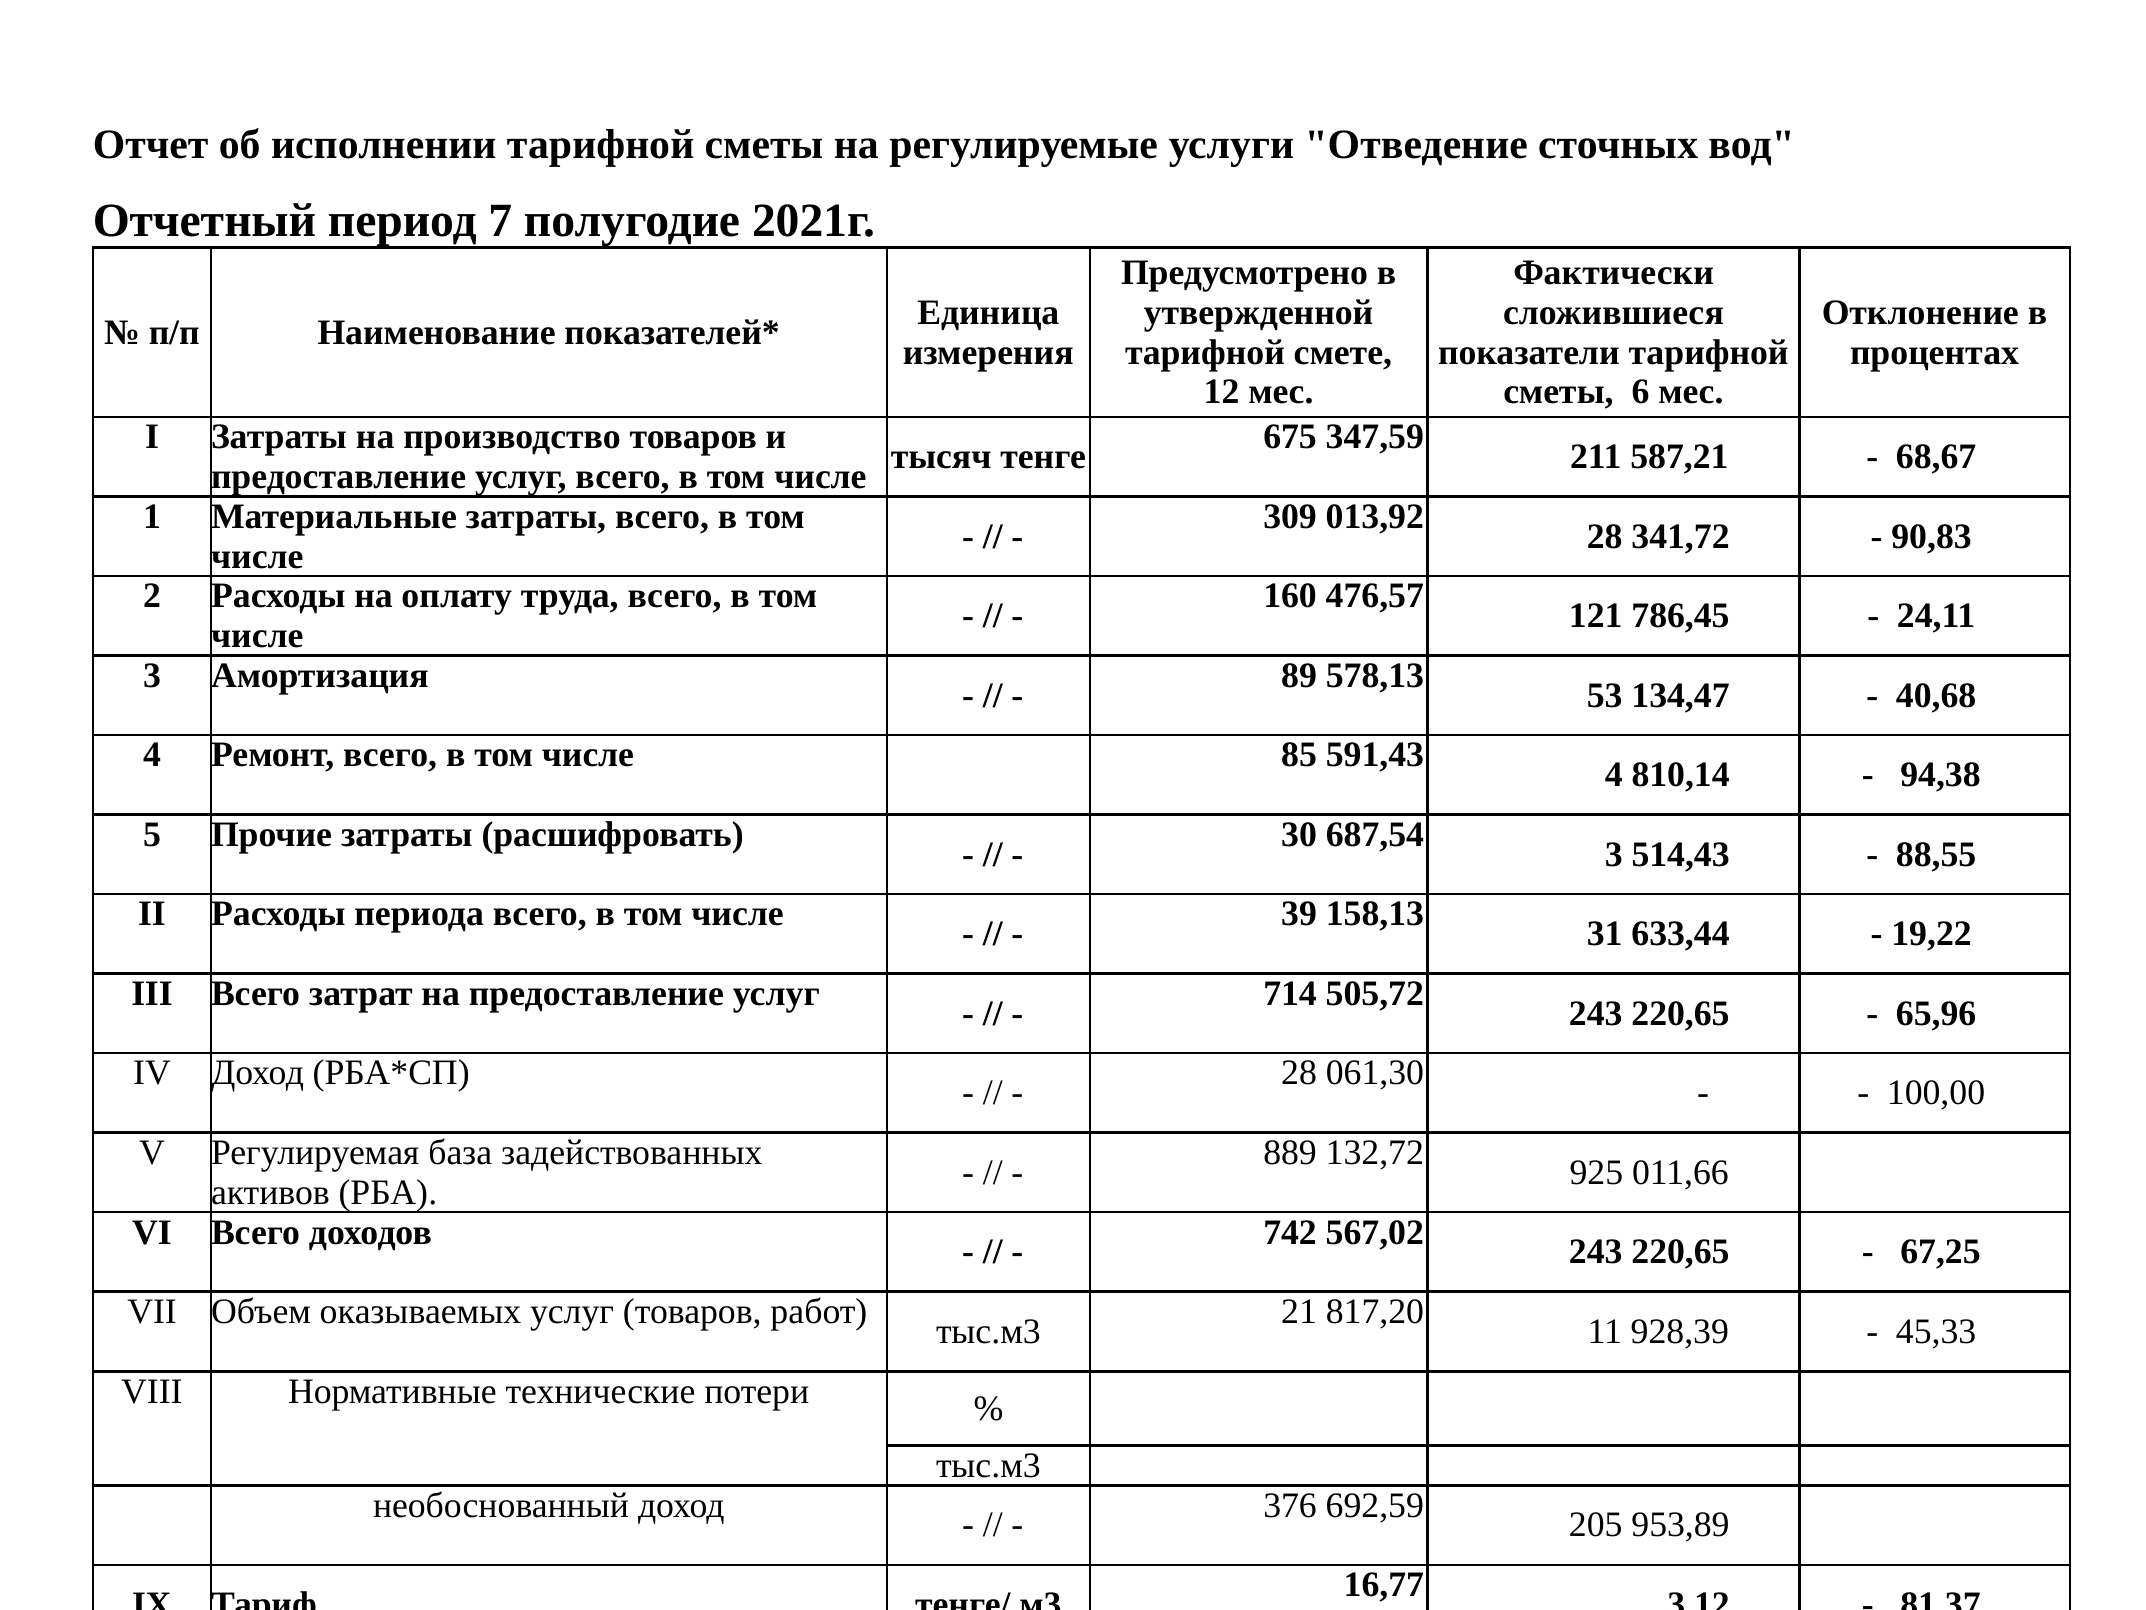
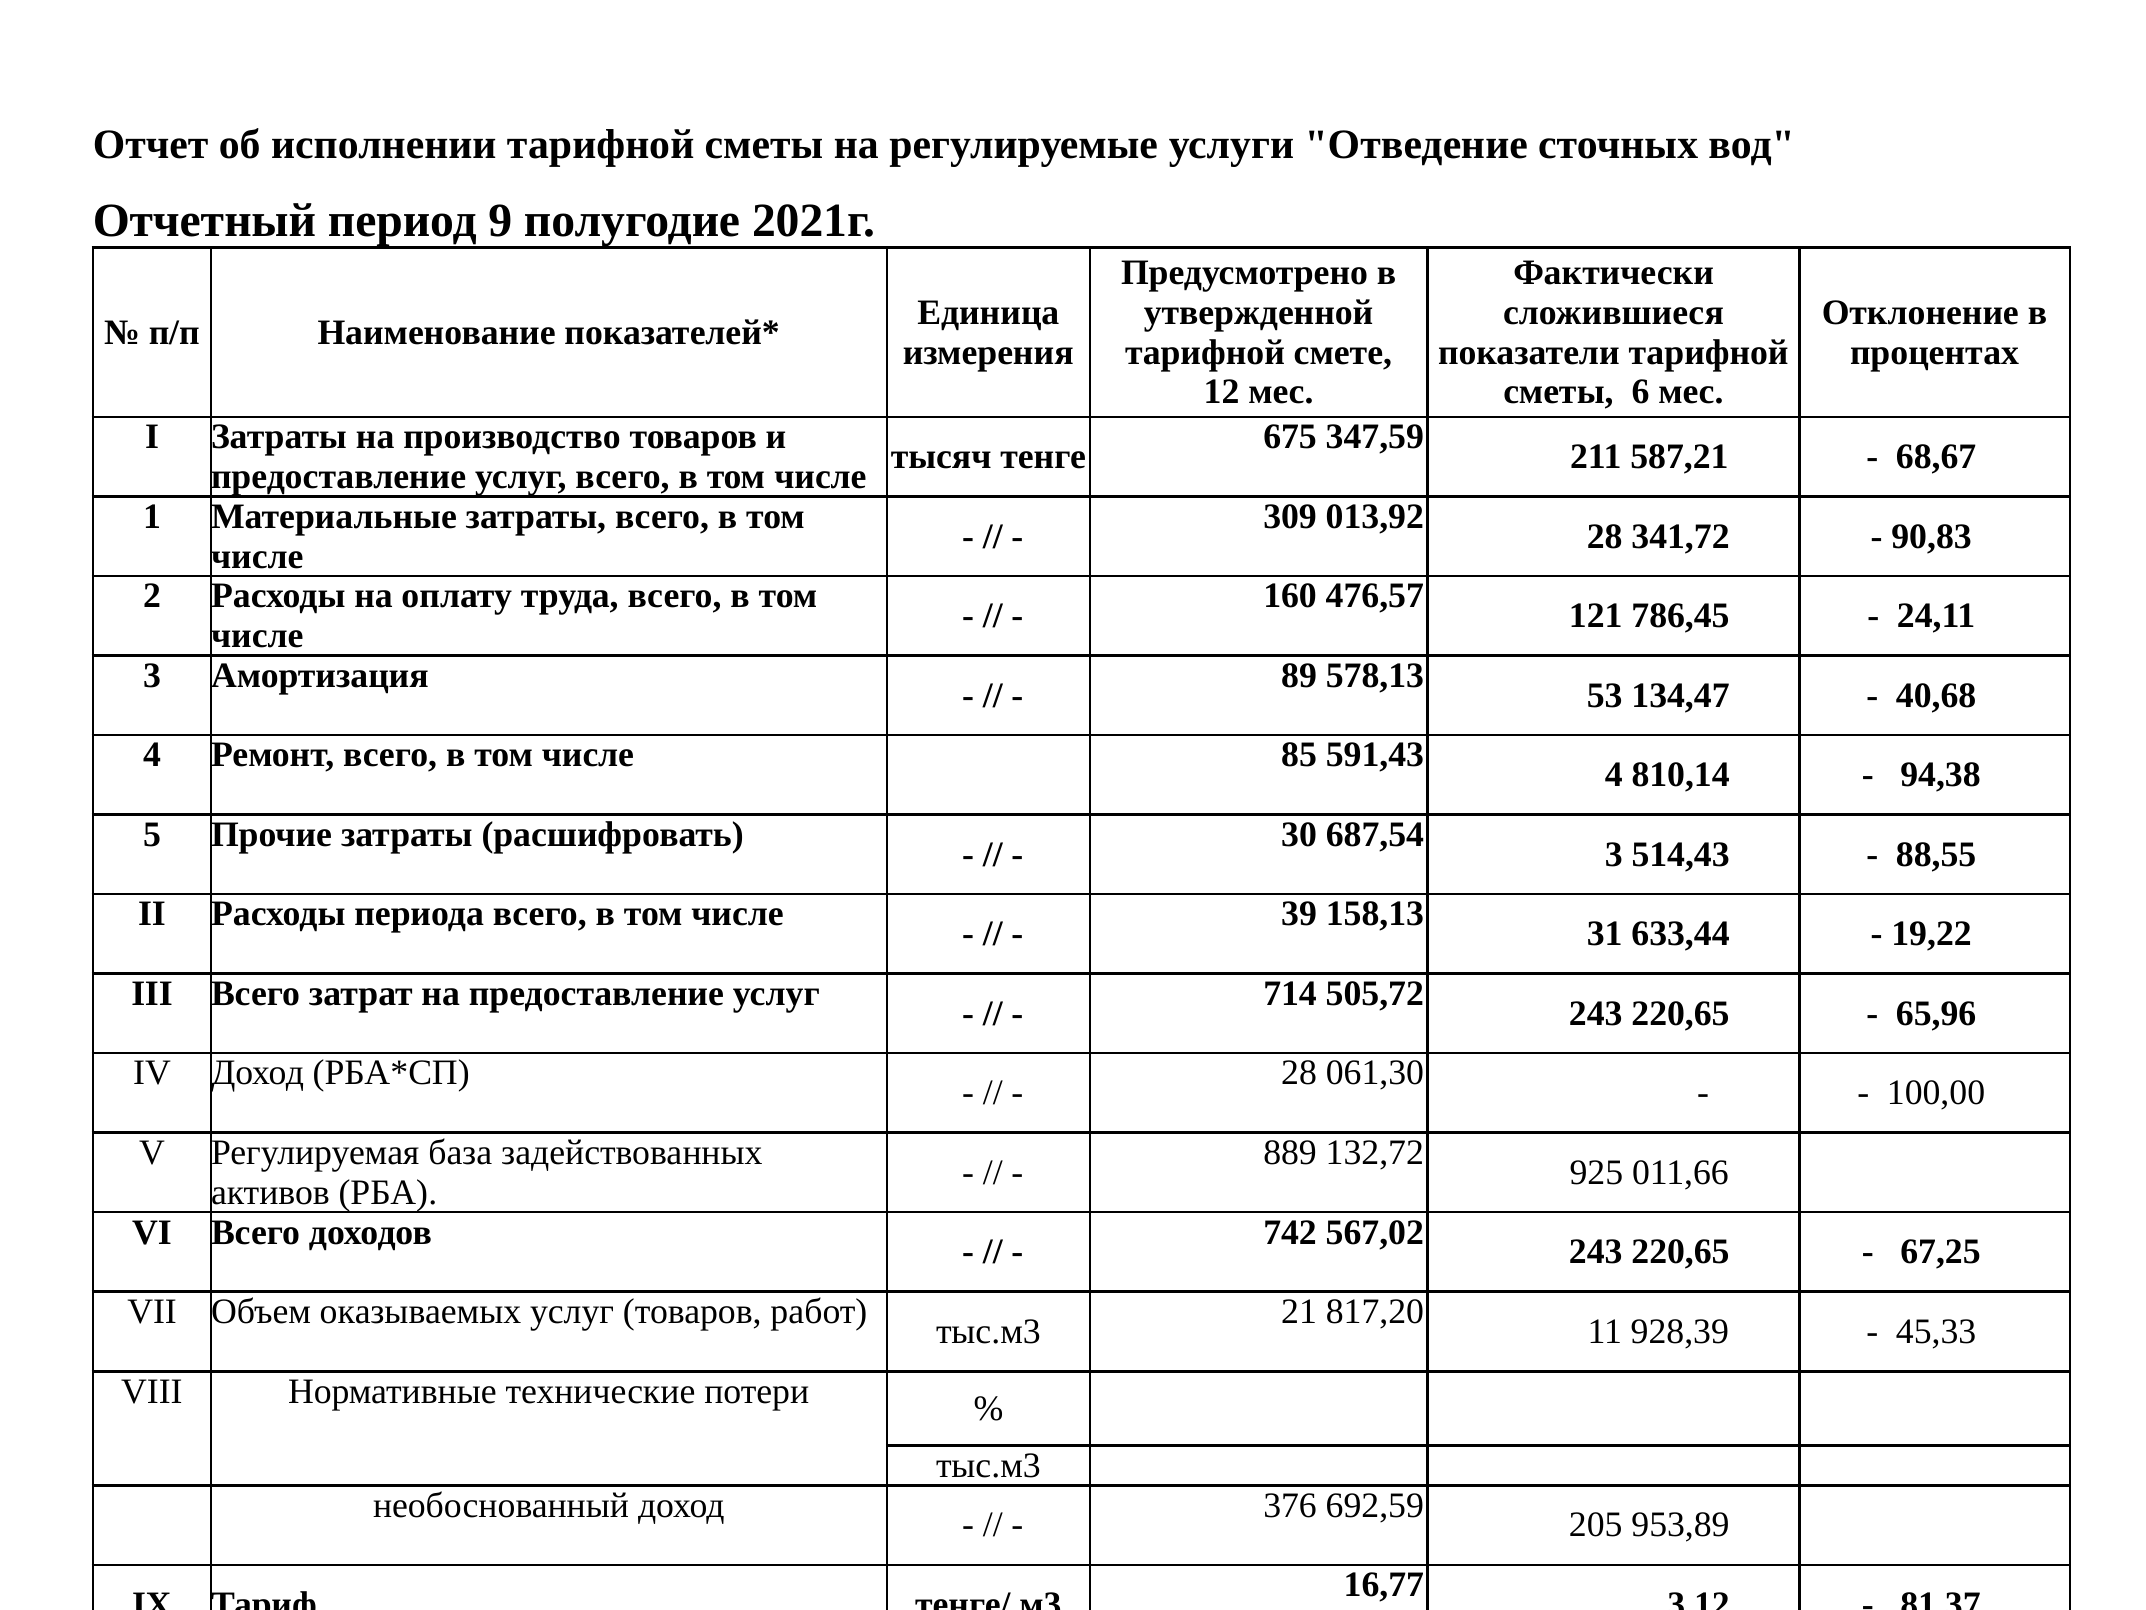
7: 7 -> 9 (500, 221)
